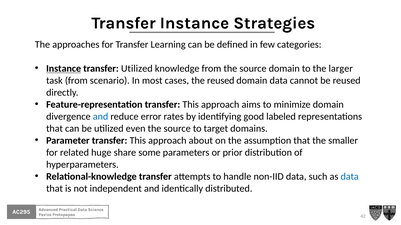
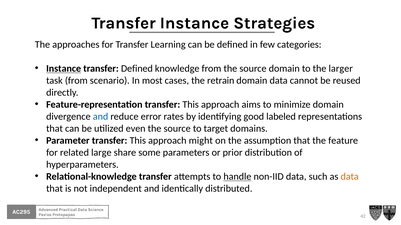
transfer Utilized: Utilized -> Defined (137, 69)
the reused: reused -> retrain (221, 81)
about: about -> might (201, 141)
smaller: smaller -> feature (343, 141)
huge: huge -> large (101, 153)
handle underline: none -> present (237, 177)
data colour: blue -> orange (350, 177)
